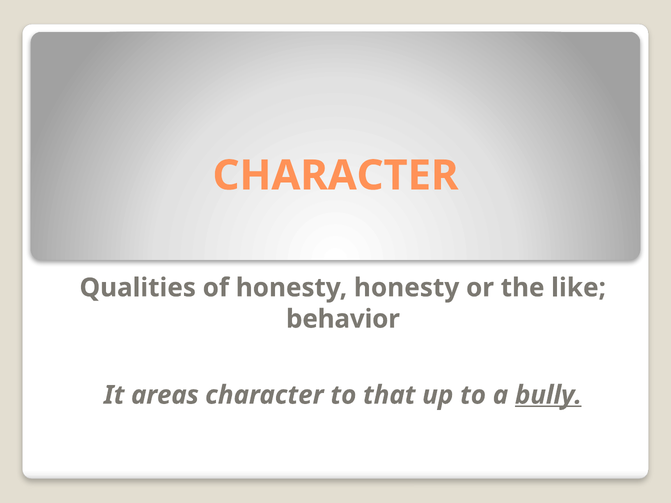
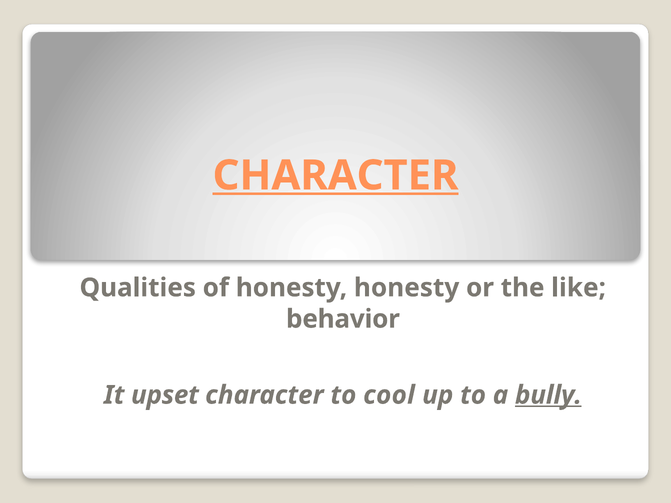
CHARACTER underline: none -> present (336, 176)
areas: areas -> upset (165, 395)
that: that -> cool (389, 395)
